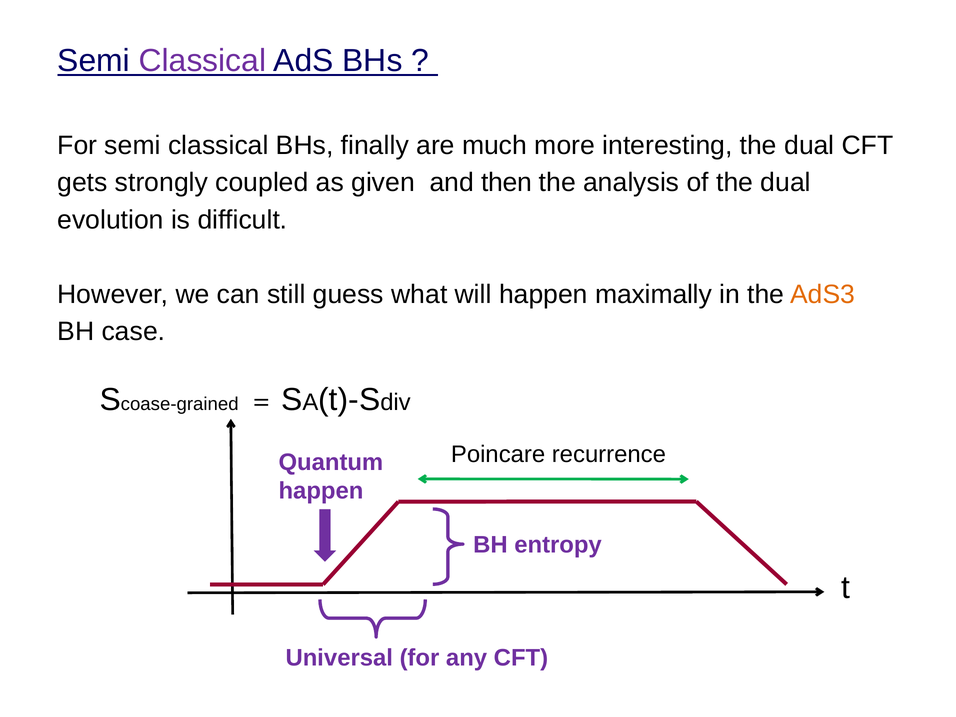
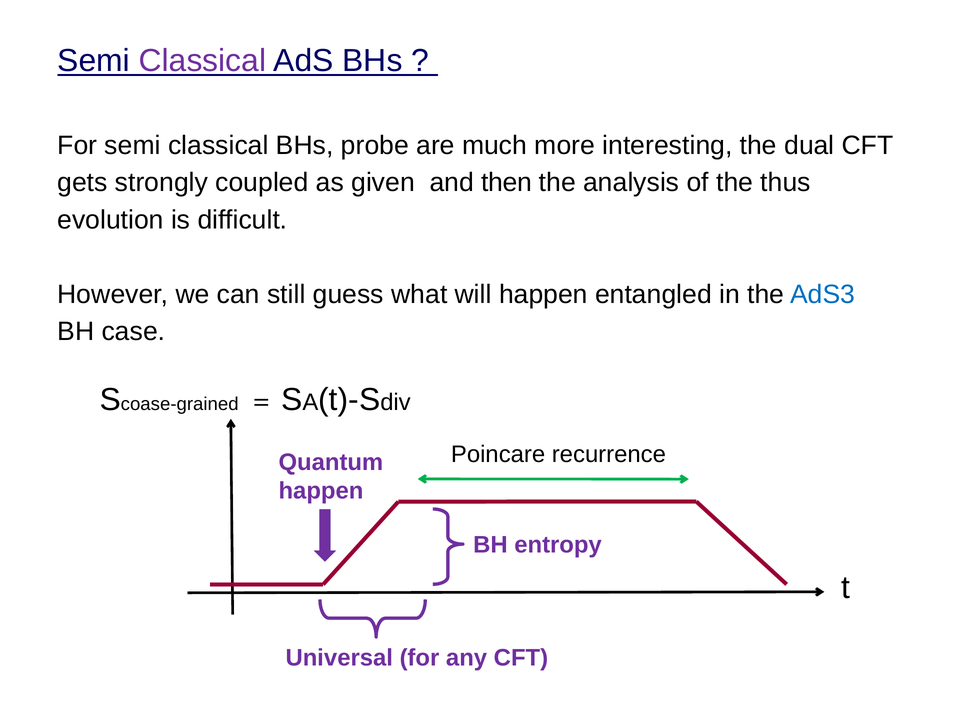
finally: finally -> probe (375, 146)
of the dual: dual -> thus (786, 183)
maximally: maximally -> entangled (653, 294)
AdS3 colour: orange -> blue (823, 294)
